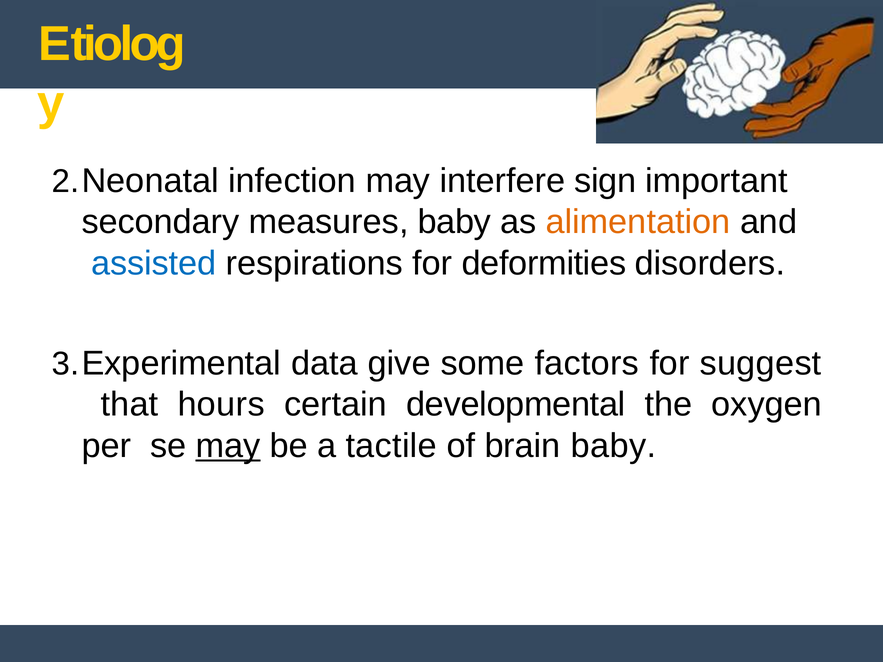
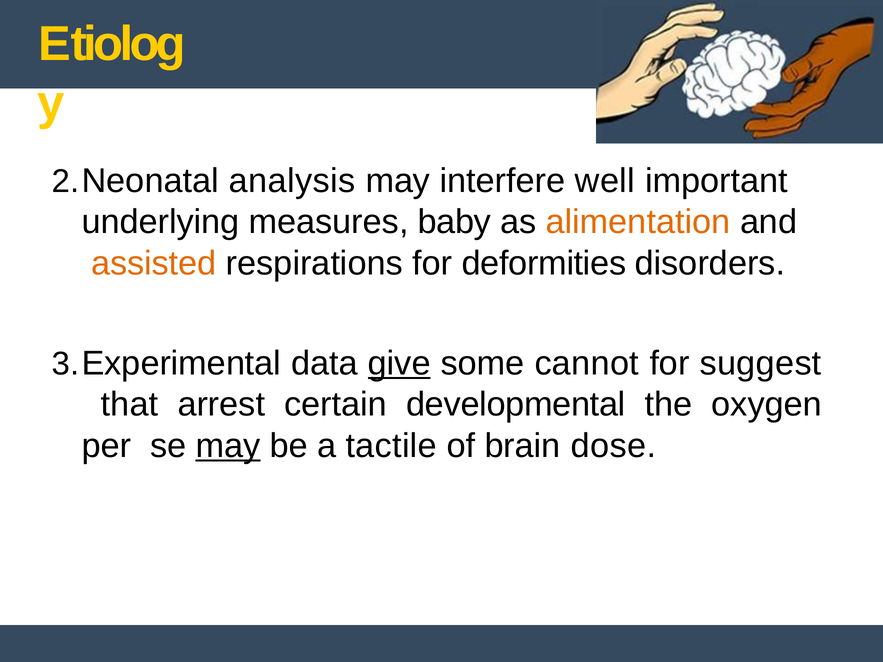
infection: infection -> analysis (292, 181)
sign: sign -> well (605, 181)
secondary: secondary -> underlying (161, 222)
assisted colour: blue -> orange (154, 263)
give underline: none -> present (399, 364)
factors: factors -> cannot (587, 364)
hours: hours -> arrest (221, 405)
brain baby: baby -> dose (613, 446)
